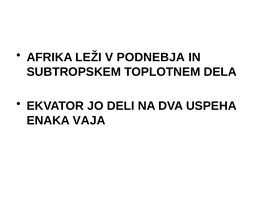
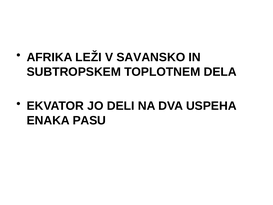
PODNEBJA: PODNEBJA -> SAVANSKO (151, 57)
VAJA: VAJA -> PASU (89, 120)
